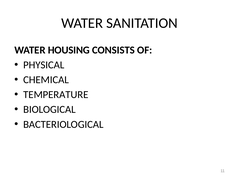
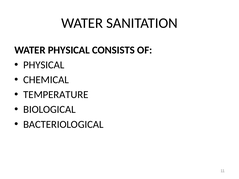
WATER HOUSING: HOUSING -> PHYSICAL (69, 50)
